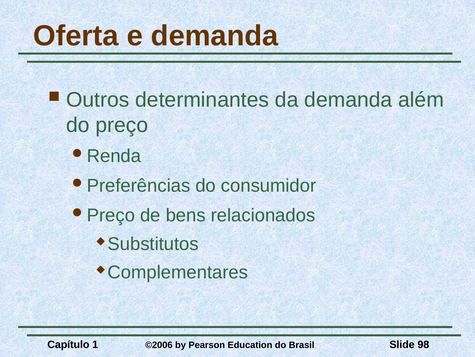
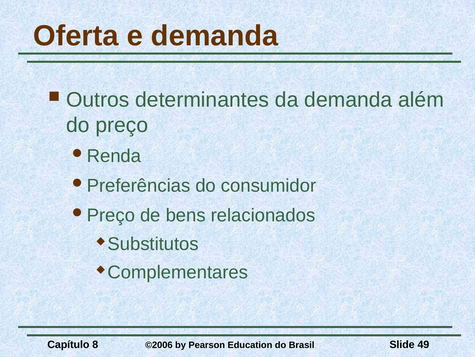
1: 1 -> 8 (95, 344)
98: 98 -> 49 (423, 344)
